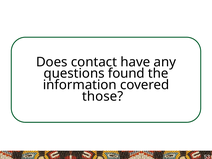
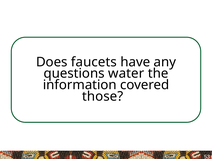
contact: contact -> faucets (94, 62)
found: found -> water (126, 73)
